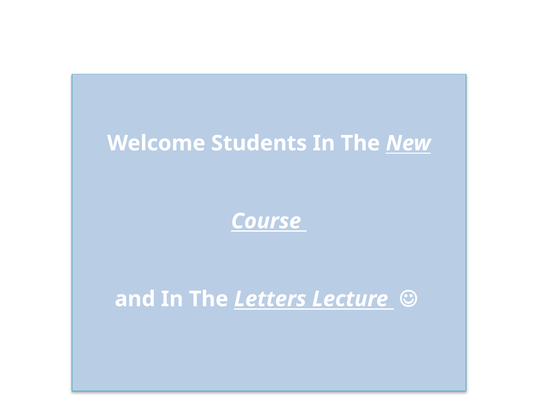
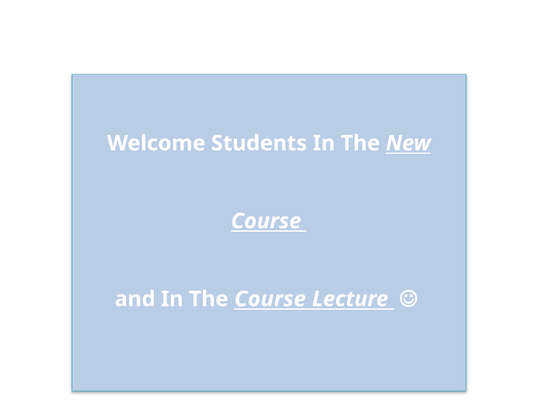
The Letters: Letters -> Course (270, 299)
